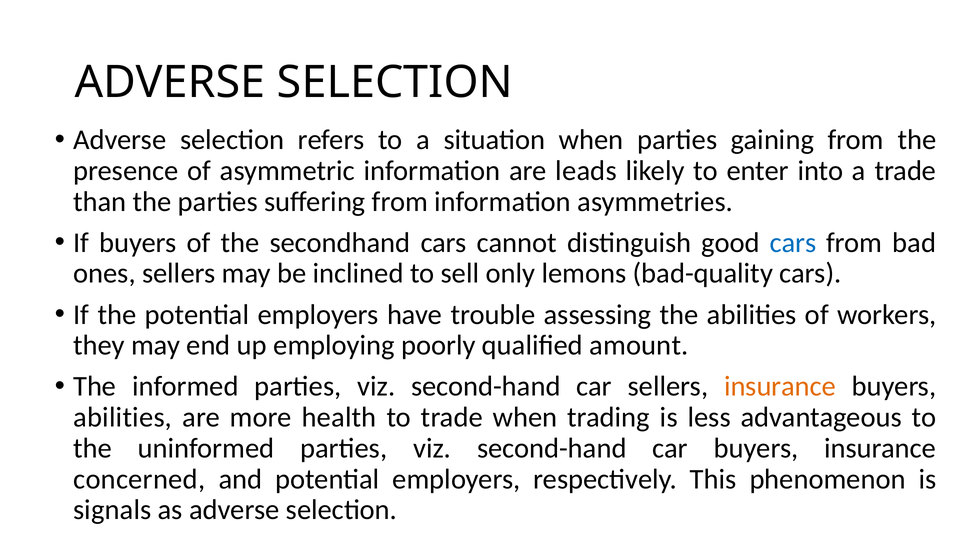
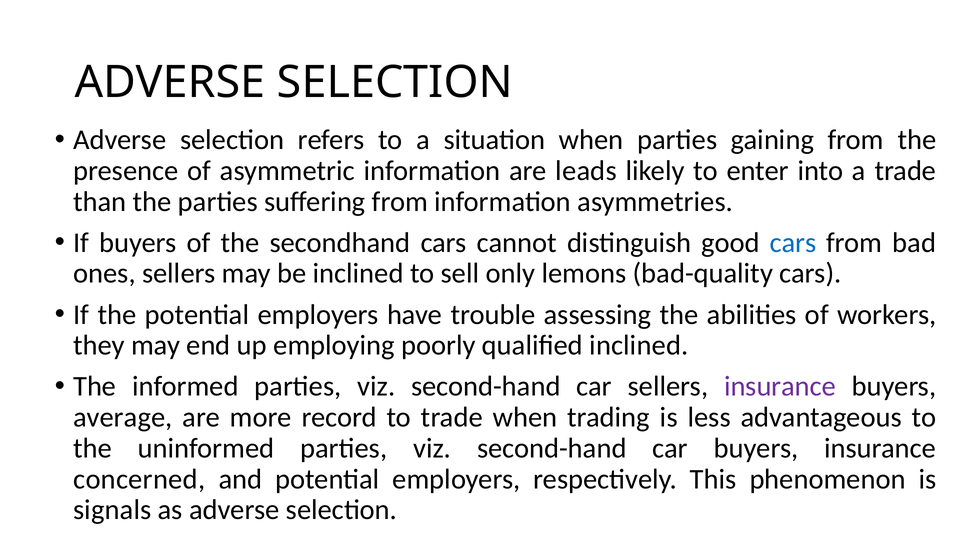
qualified amount: amount -> inclined (639, 346)
insurance colour: orange -> purple (780, 387)
abilities: abilities -> average (123, 418)
health: health -> record (339, 418)
